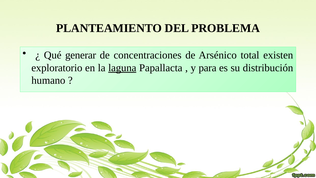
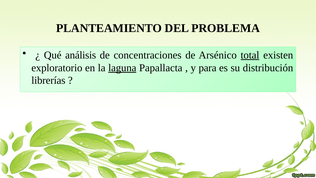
generar: generar -> análisis (81, 55)
total underline: none -> present (250, 55)
humano: humano -> librerías (48, 80)
